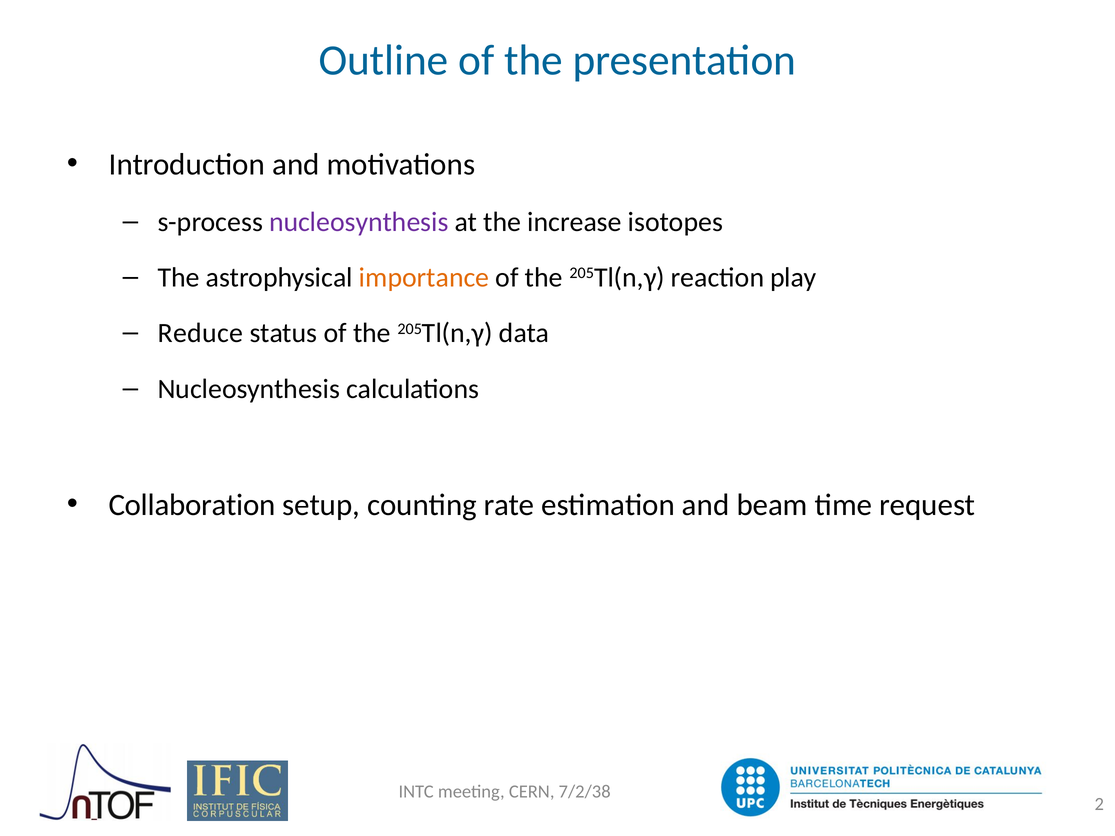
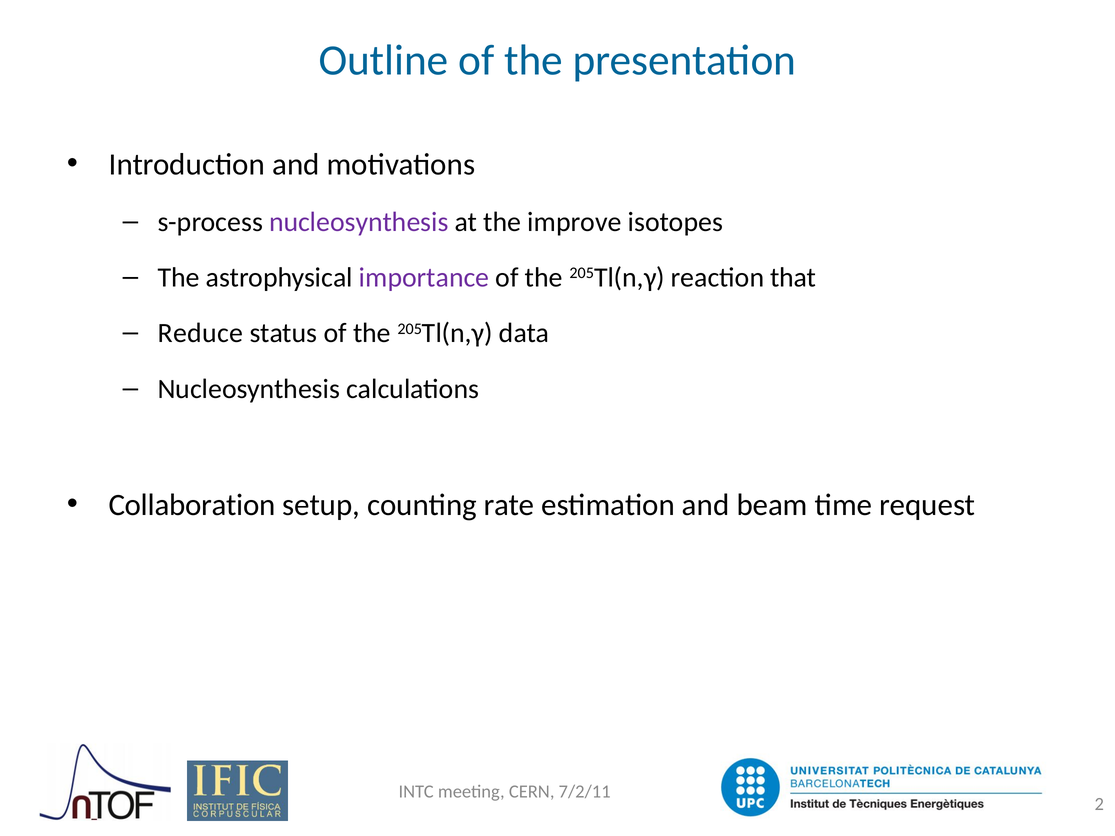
increase: increase -> improve (575, 222)
importance colour: orange -> purple (424, 278)
play: play -> that (793, 278)
7/2/38: 7/2/38 -> 7/2/11 (585, 792)
